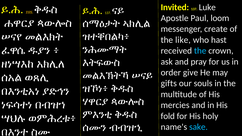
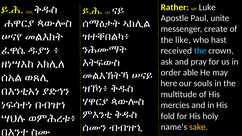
Invited: Invited -> Rather (175, 7)
loom: loom -> unite (220, 18)
give: give -> able (191, 73)
gifts: gifts -> here (169, 83)
sake colour: light blue -> yellow (198, 127)
